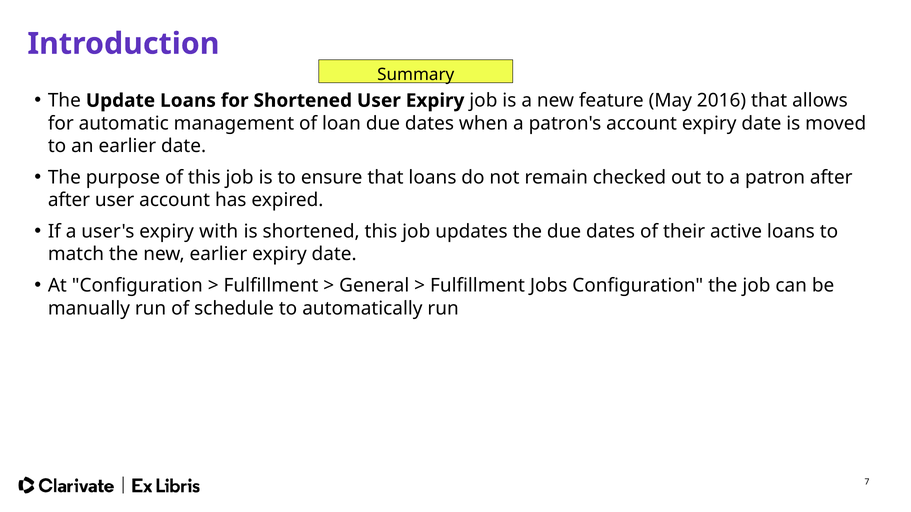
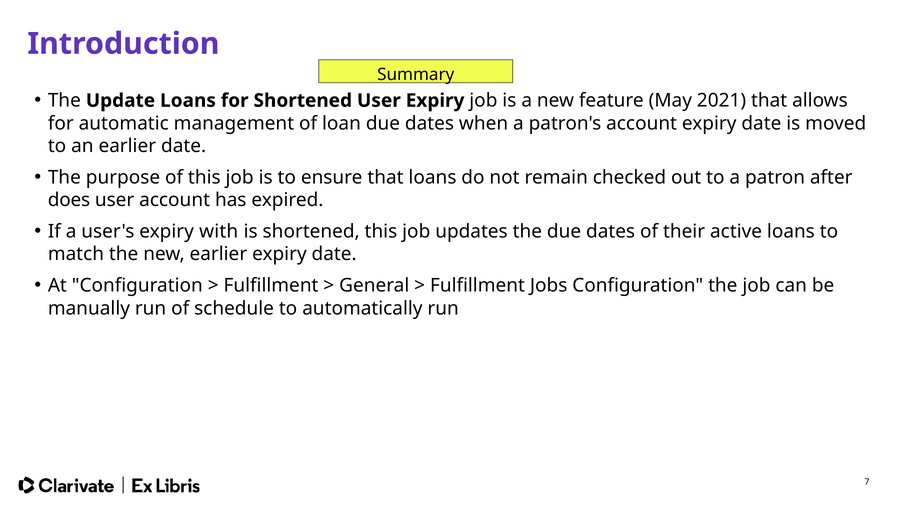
2016: 2016 -> 2021 (721, 101)
after: after -> does (69, 200)
